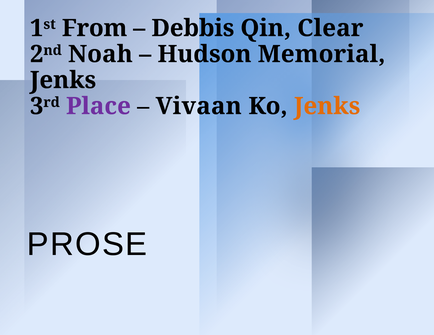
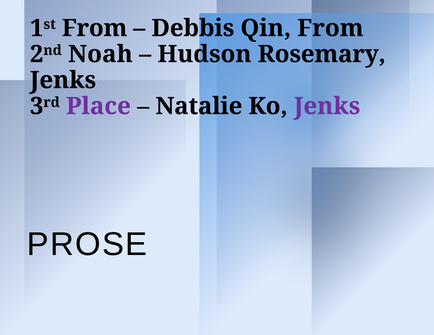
Qin Clear: Clear -> From (330, 28)
Memorial: Memorial -> Rosemary (322, 54)
Vivaan: Vivaan -> Natalie (199, 106)
Jenks colour: orange -> purple (327, 106)
